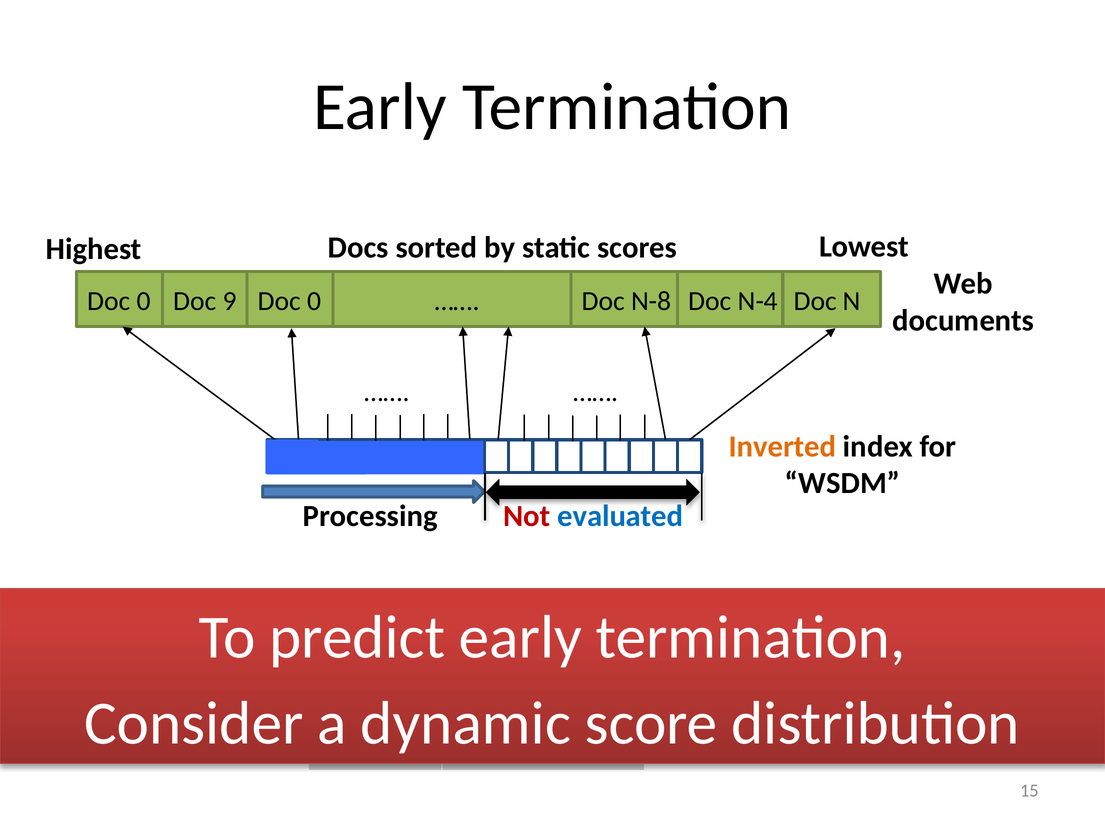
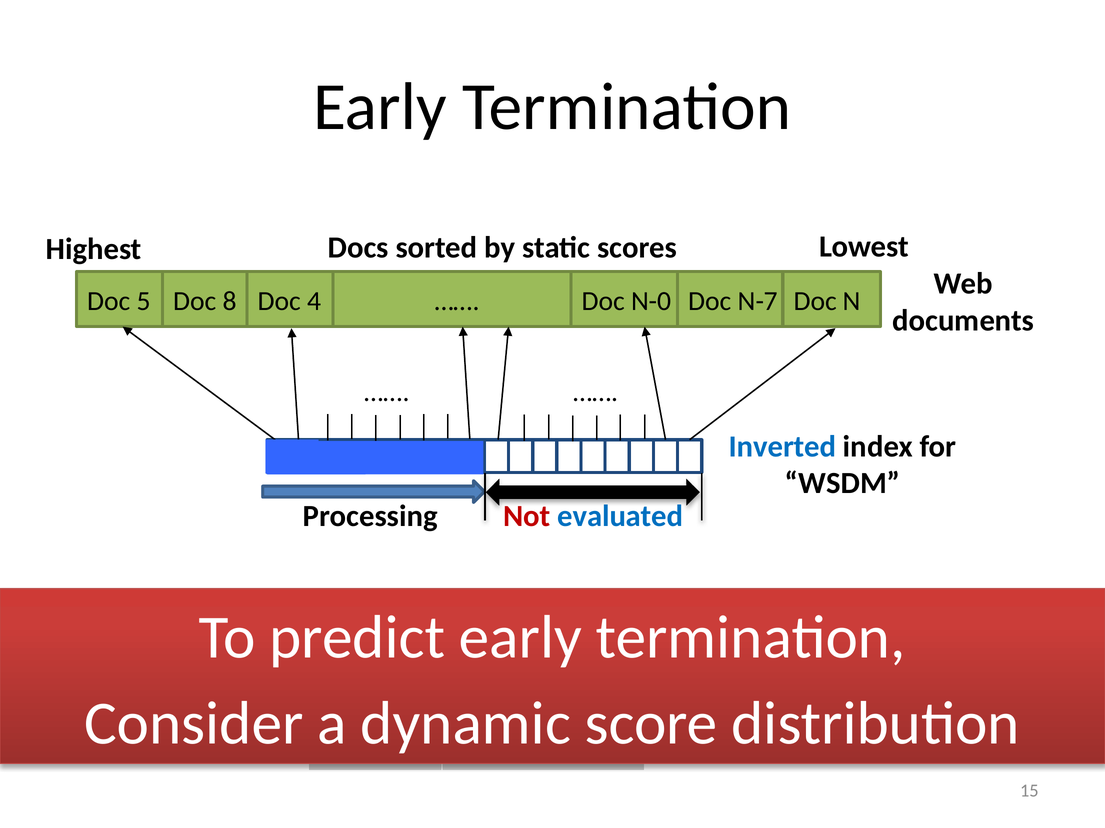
0: 0 -> 5 (144, 301)
9: 9 -> 8 (230, 301)
0: 0 -> 4 (314, 301)
N-8: N-8 -> N-0 (651, 301)
N-4: N-4 -> N-7 (758, 301)
Inverted colour: orange -> blue (783, 447)
